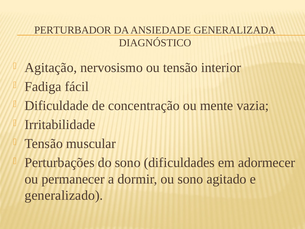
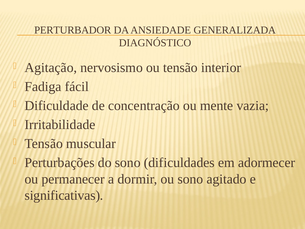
generalizado: generalizado -> significativas (64, 195)
